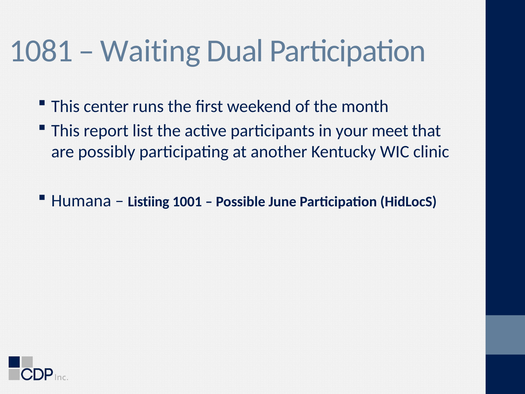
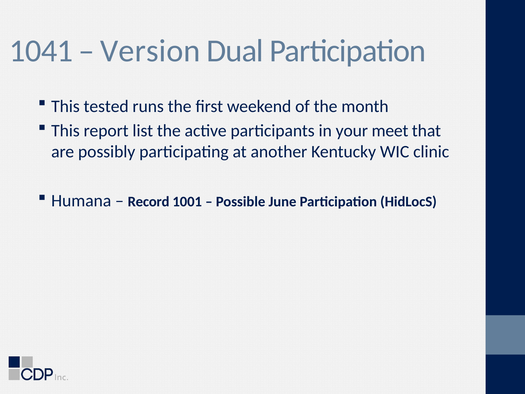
1081: 1081 -> 1041 (41, 51)
Waiting: Waiting -> Version (150, 51)
center: center -> tested (106, 106)
Listiing: Listiing -> Record (149, 202)
